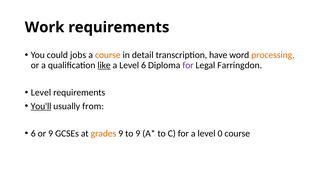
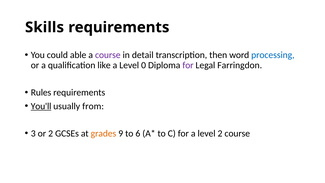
Work: Work -> Skills (45, 27)
jobs: jobs -> able (78, 55)
course colour: orange -> purple (108, 55)
have: have -> then (218, 55)
processing colour: orange -> blue (273, 55)
like underline: present -> none (104, 65)
Level 6: 6 -> 0 (144, 65)
Level: Level -> Rules (41, 92)
6: 6 -> 3 (33, 133)
or 9: 9 -> 2 (51, 133)
to 9: 9 -> 6 (138, 133)
level 0: 0 -> 2 (220, 133)
